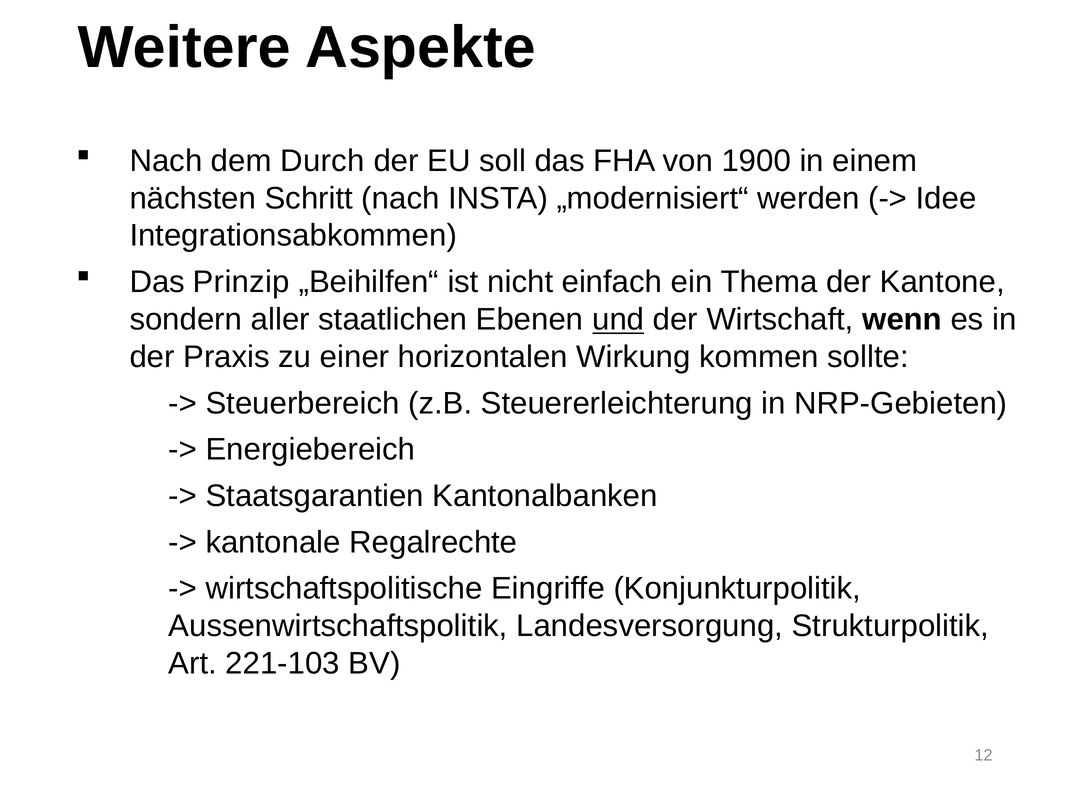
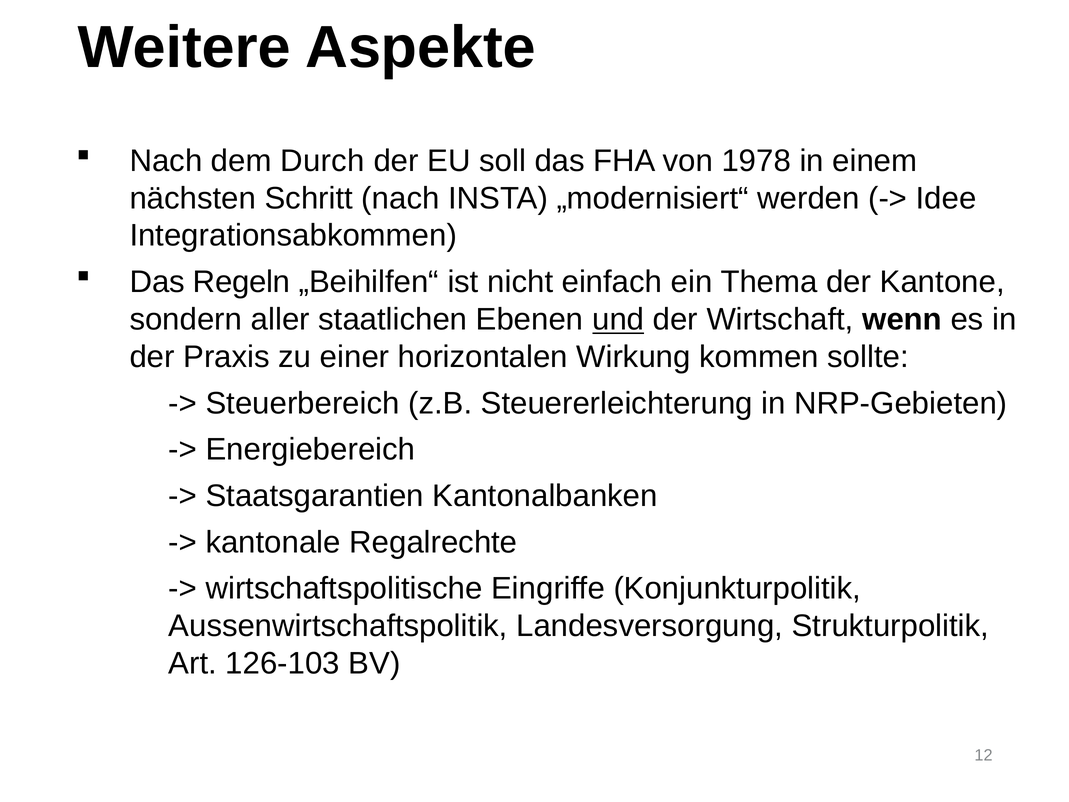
1900: 1900 -> 1978 (756, 161)
Prinzip: Prinzip -> Regeln (242, 282)
221-103: 221-103 -> 126-103 (283, 663)
